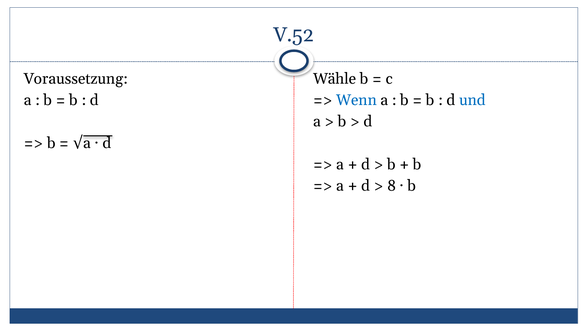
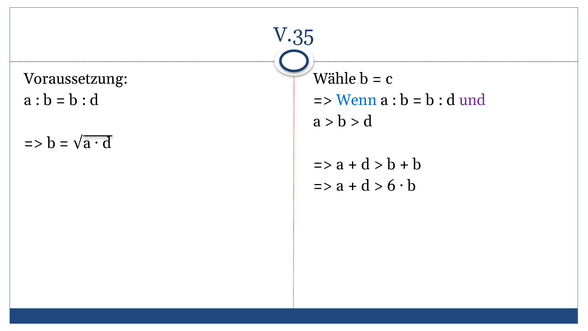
V.52: V.52 -> V.35 (294, 35)
und colour: blue -> purple (472, 100)
8: 8 -> 6 (392, 186)
